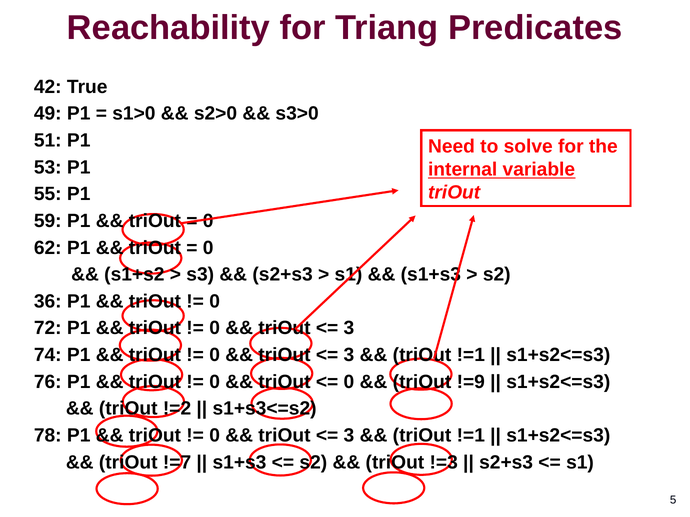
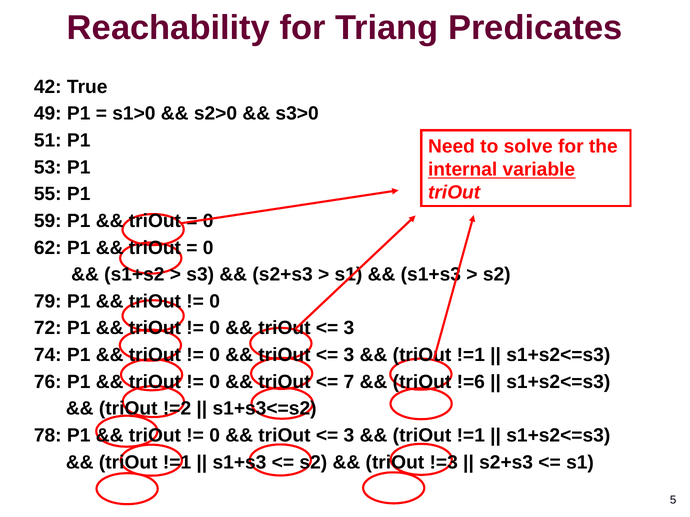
36: 36 -> 79 (48, 302)
0: 0 -> 7 (349, 382)
!=9: !=9 -> !=6 (471, 382)
!=7: !=7 -> !=1 (177, 463)
